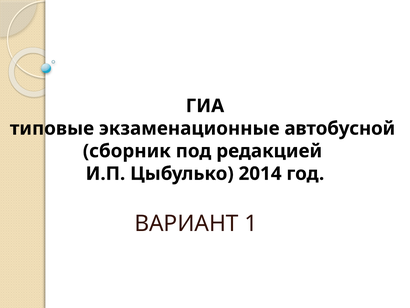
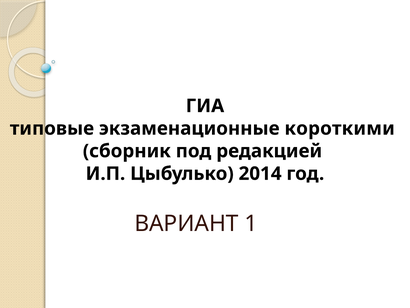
автобусной: автобусной -> короткими (340, 128)
